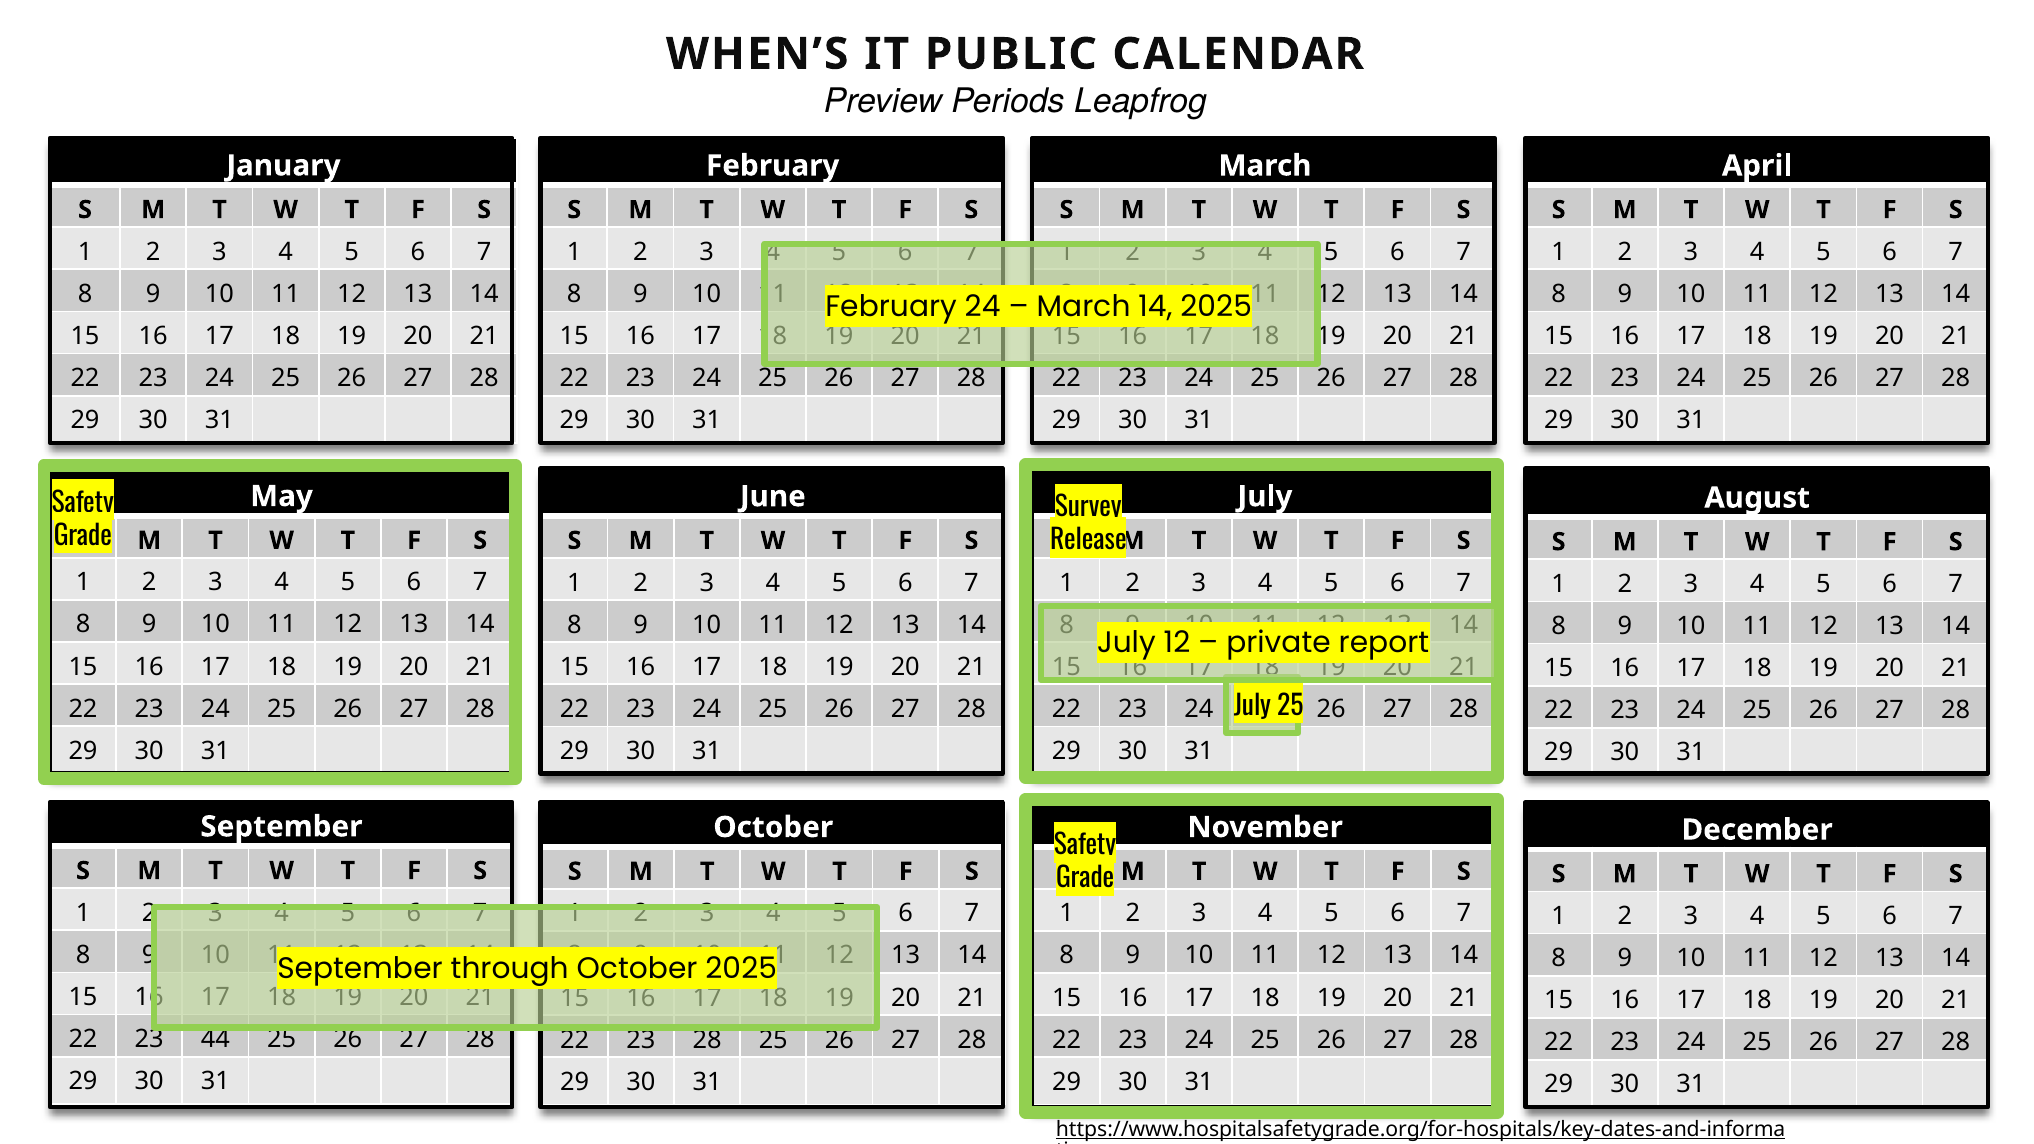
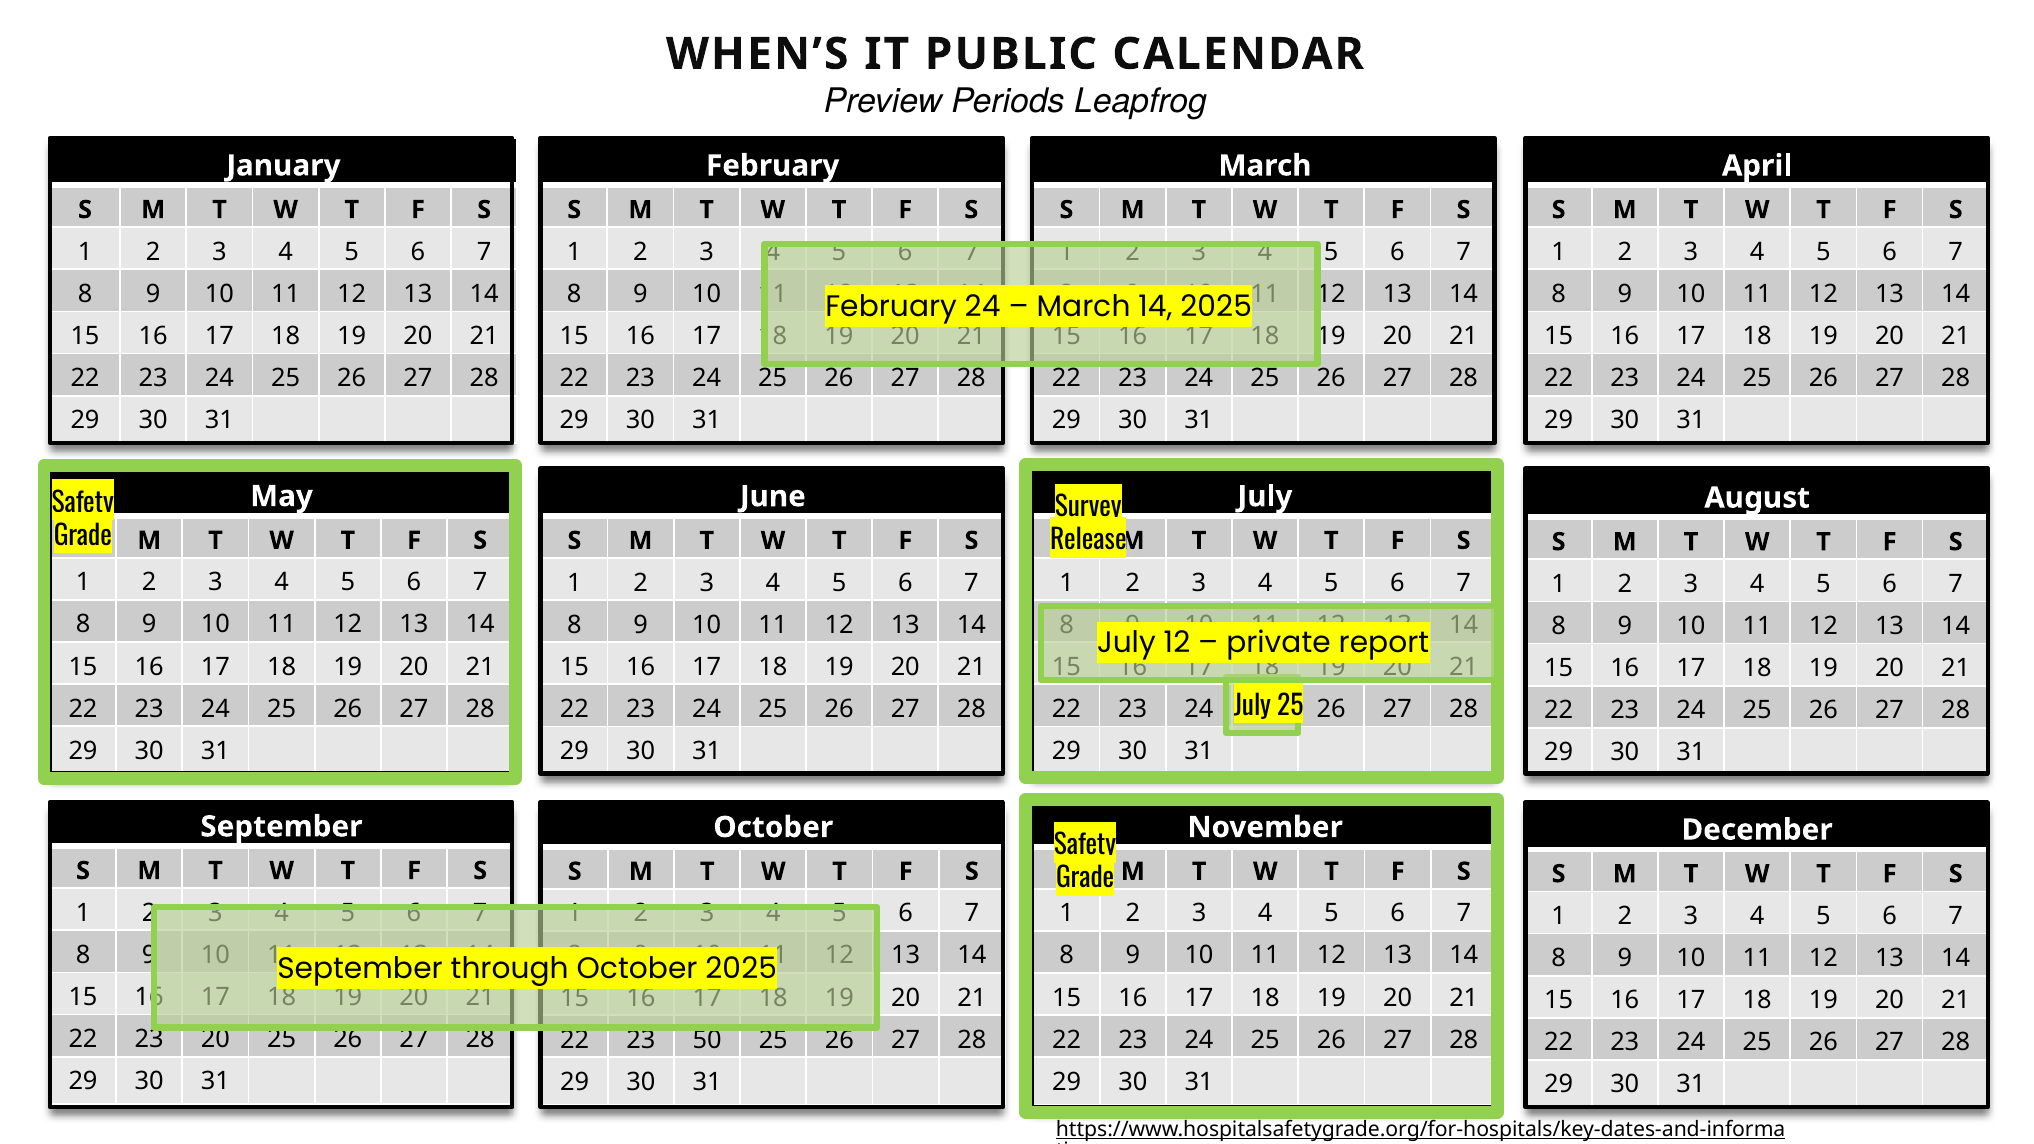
44: 44 -> 20 (215, 1039)
28: 28 -> 50 (707, 1040)
